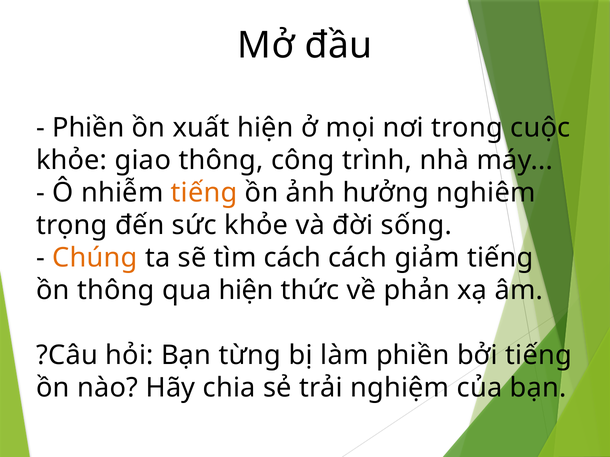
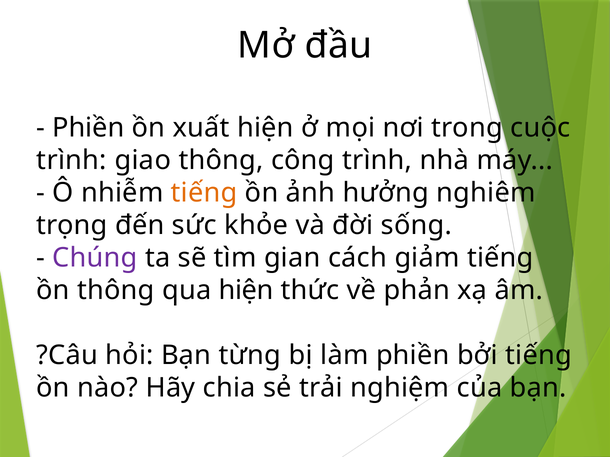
khỏe: khỏe -> trình (72, 160)
Chúng colour: orange -> purple (95, 258)
tìm cách: cách -> gian (292, 258)
